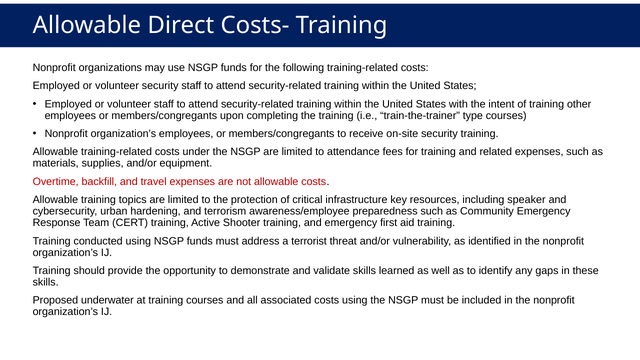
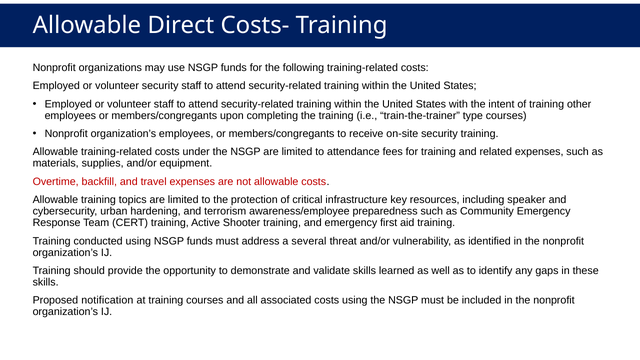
terrorist: terrorist -> several (309, 241)
underwater: underwater -> notification (107, 300)
